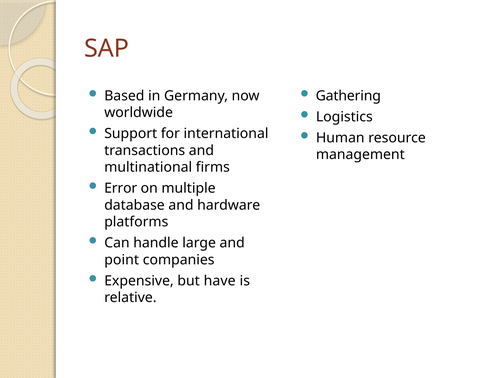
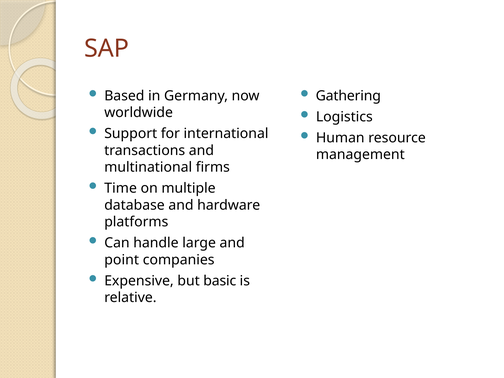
Error: Error -> Time (121, 188)
have: have -> basic (220, 281)
